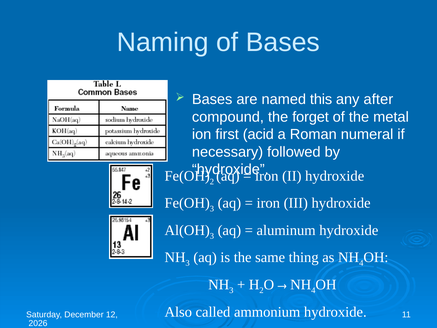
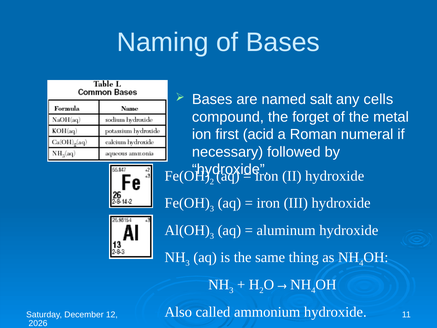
this: this -> salt (321, 99)
after: after -> cells (378, 99)
